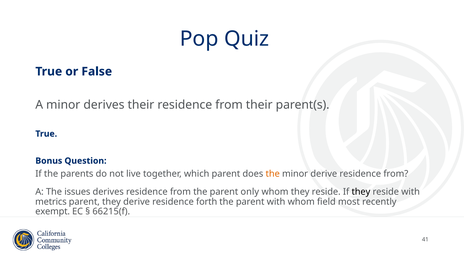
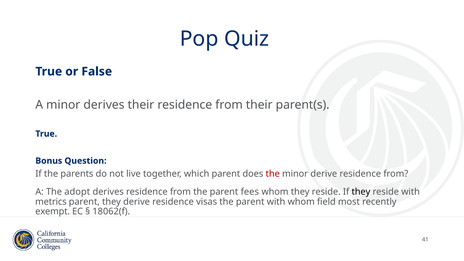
the colour: orange -> red (273, 174)
issues: issues -> adopt (77, 192)
only: only -> fees (250, 192)
forth: forth -> visas (207, 202)
66215(f: 66215(f -> 18062(f (111, 212)
